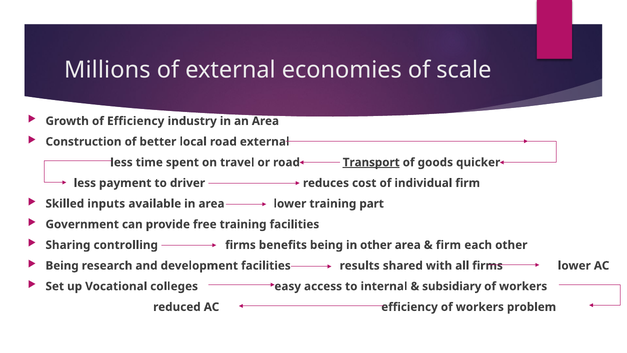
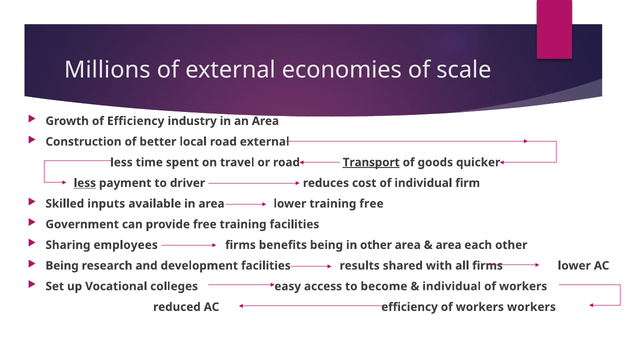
less underline: none -> present (85, 183)
training part: part -> free (371, 204)
controlling: controlling -> employees (126, 245)
firm: firm -> area (449, 245)
internal: internal -> become (384, 286)
subsidiary: subsidiary -> individual (452, 286)
workers problem: problem -> workers (531, 307)
